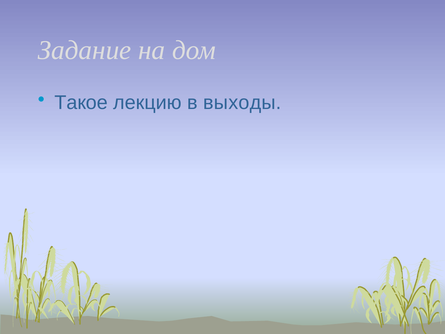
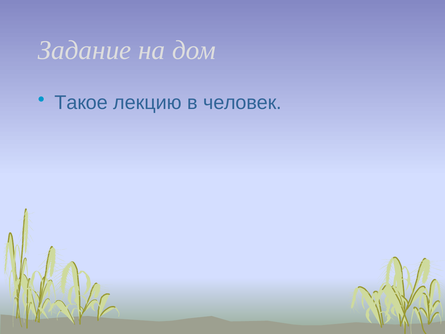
выходы: выходы -> человек (242, 103)
